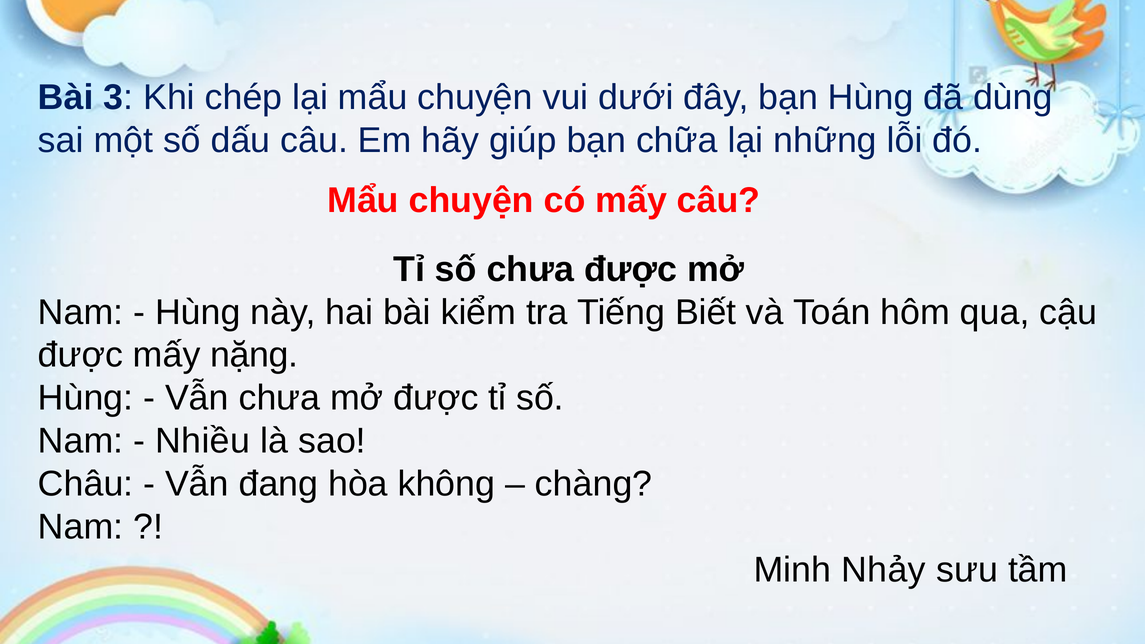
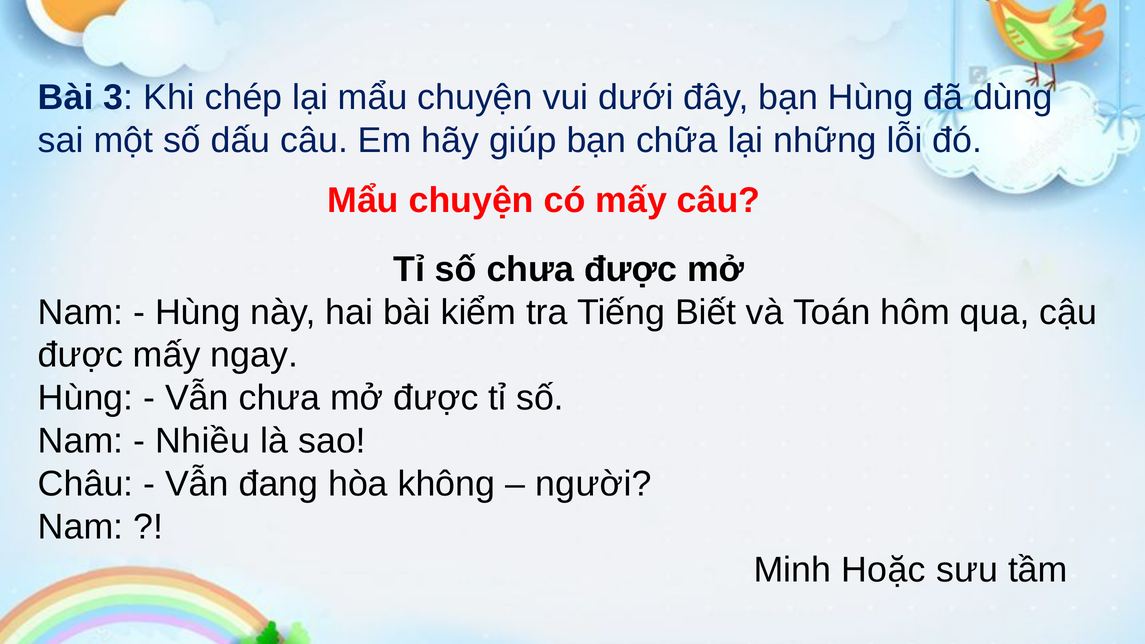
nặng: nặng -> ngay (254, 355)
chàng: chàng -> người (593, 484)
Nhảy: Nhảy -> Hoặc (884, 570)
